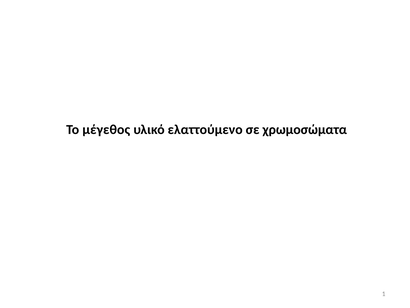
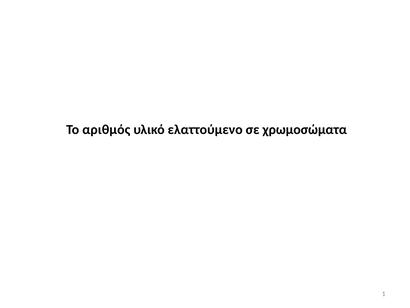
μέγεθος: μέγεθος -> αριθμός (106, 129)
